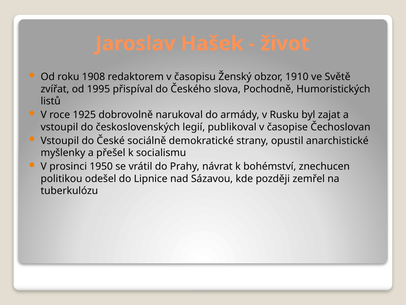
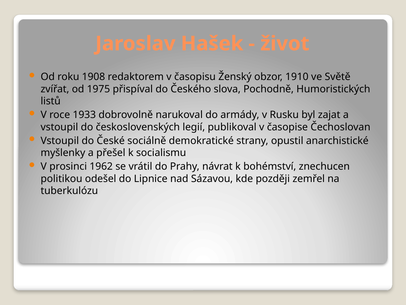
1995: 1995 -> 1975 (98, 89)
1925: 1925 -> 1933 (84, 115)
1950: 1950 -> 1962 (101, 166)
